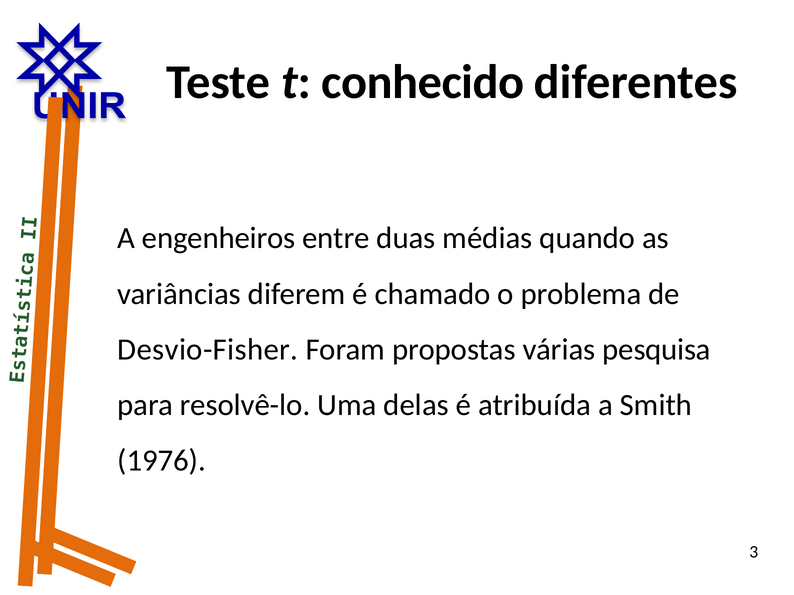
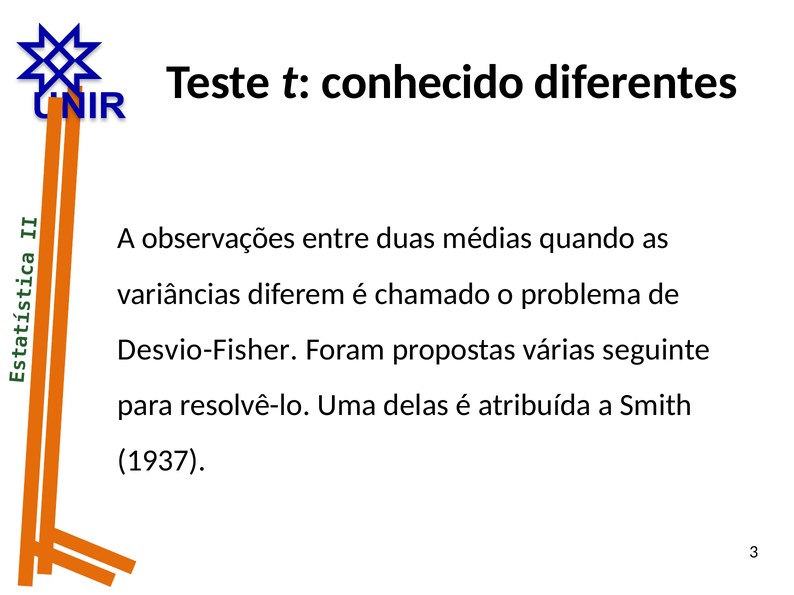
engenheiros: engenheiros -> observações (219, 239)
pesquisa: pesquisa -> seguinte (656, 350)
1976: 1976 -> 1937 (162, 461)
